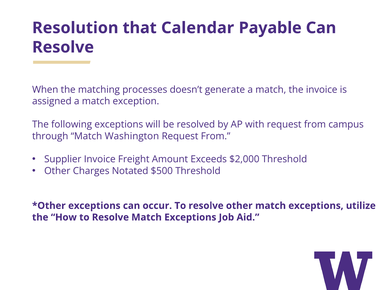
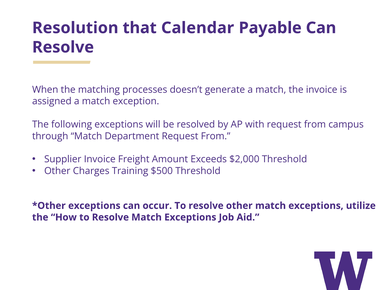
Washington: Washington -> Department (132, 136)
Notated: Notated -> Training (130, 171)
